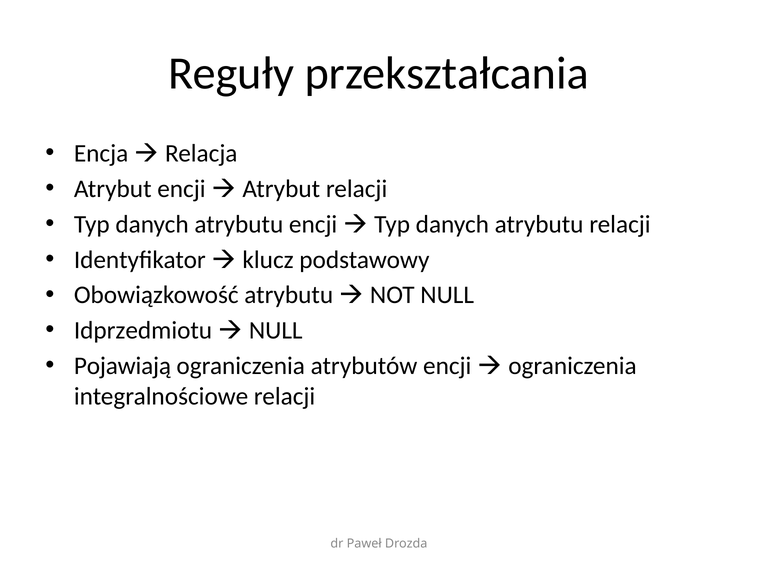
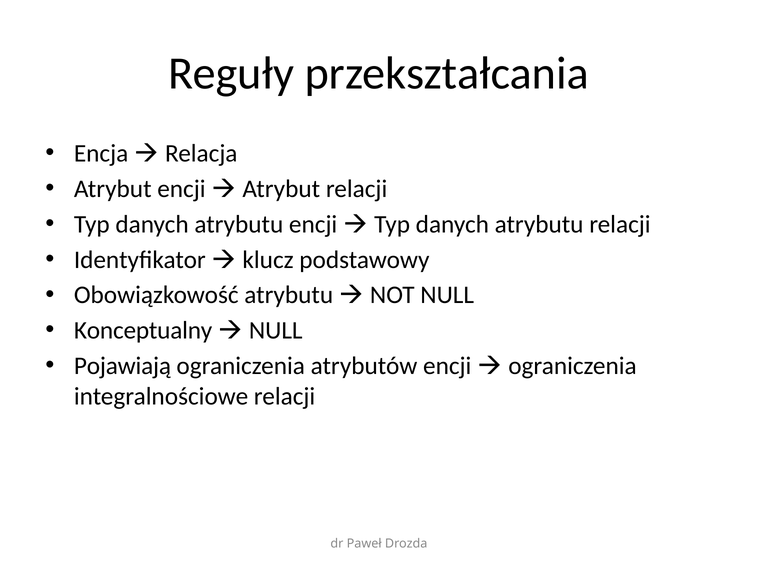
Idprzedmiotu: Idprzedmiotu -> Konceptualny (143, 330)
